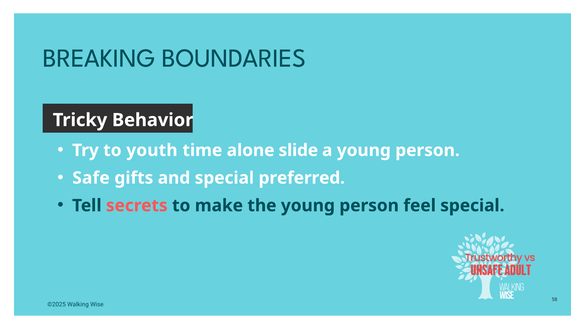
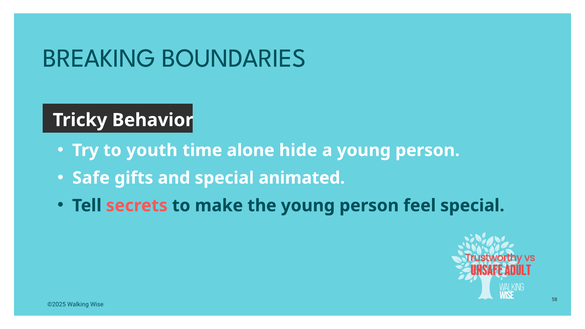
slide: slide -> hide (298, 150)
preferred: preferred -> animated (302, 178)
